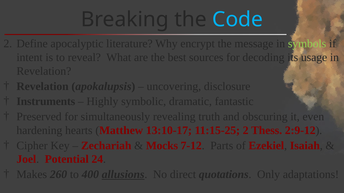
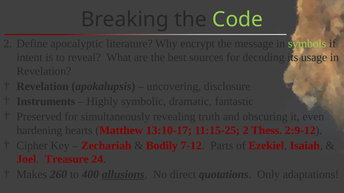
Code colour: light blue -> light green (238, 20)
Mocks: Mocks -> Bodily (162, 146)
Potential: Potential -> Treasure (67, 160)
